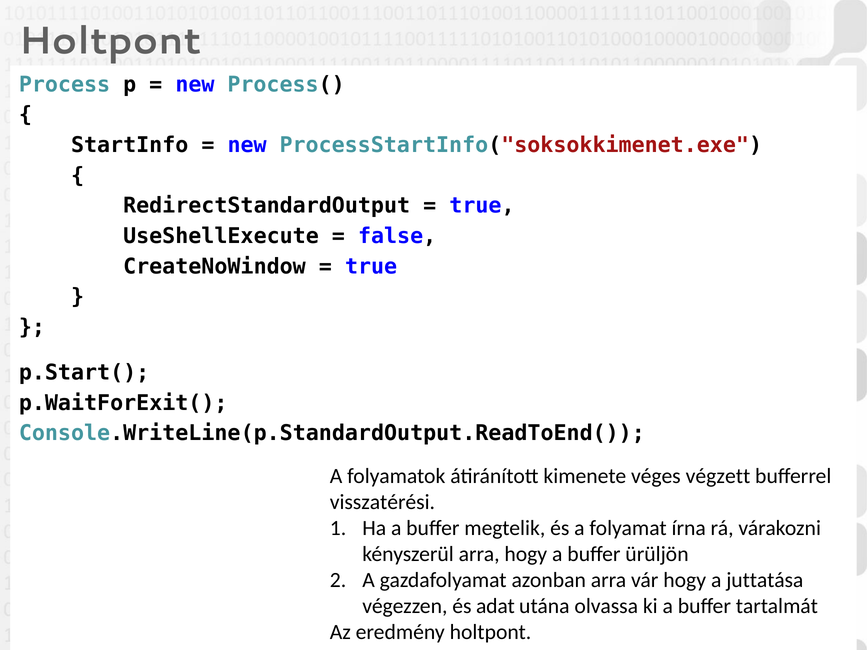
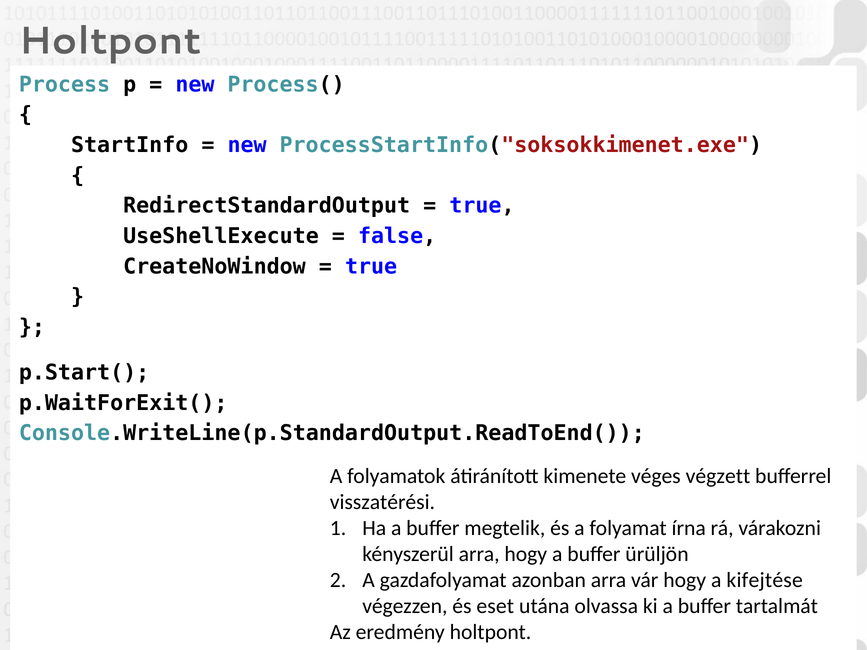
juttatása: juttatása -> kifejtése (765, 581)
adat: adat -> eset (495, 607)
